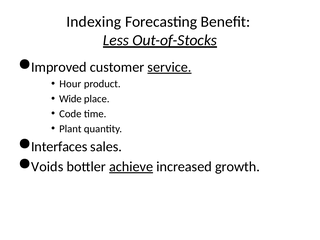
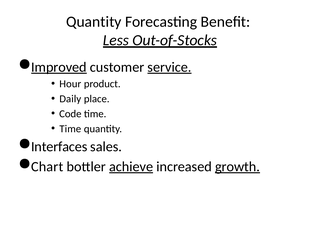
Indexing: Indexing -> Quantity (94, 22)
Improved underline: none -> present (59, 67)
Wide: Wide -> Daily (70, 99)
Plant: Plant -> Time (70, 129)
Voids: Voids -> Chart (47, 167)
growth underline: none -> present (238, 167)
